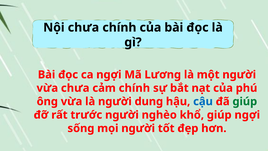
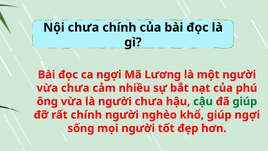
cảm chính: chính -> nhiều (134, 88)
người dung: dung -> chưa (149, 101)
cậu colour: blue -> green (203, 101)
rất trước: trước -> chính (86, 115)
